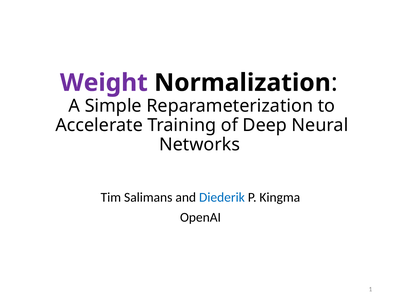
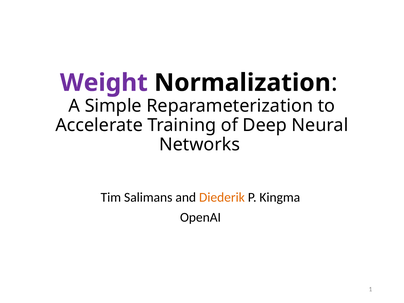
Diederik colour: blue -> orange (222, 197)
